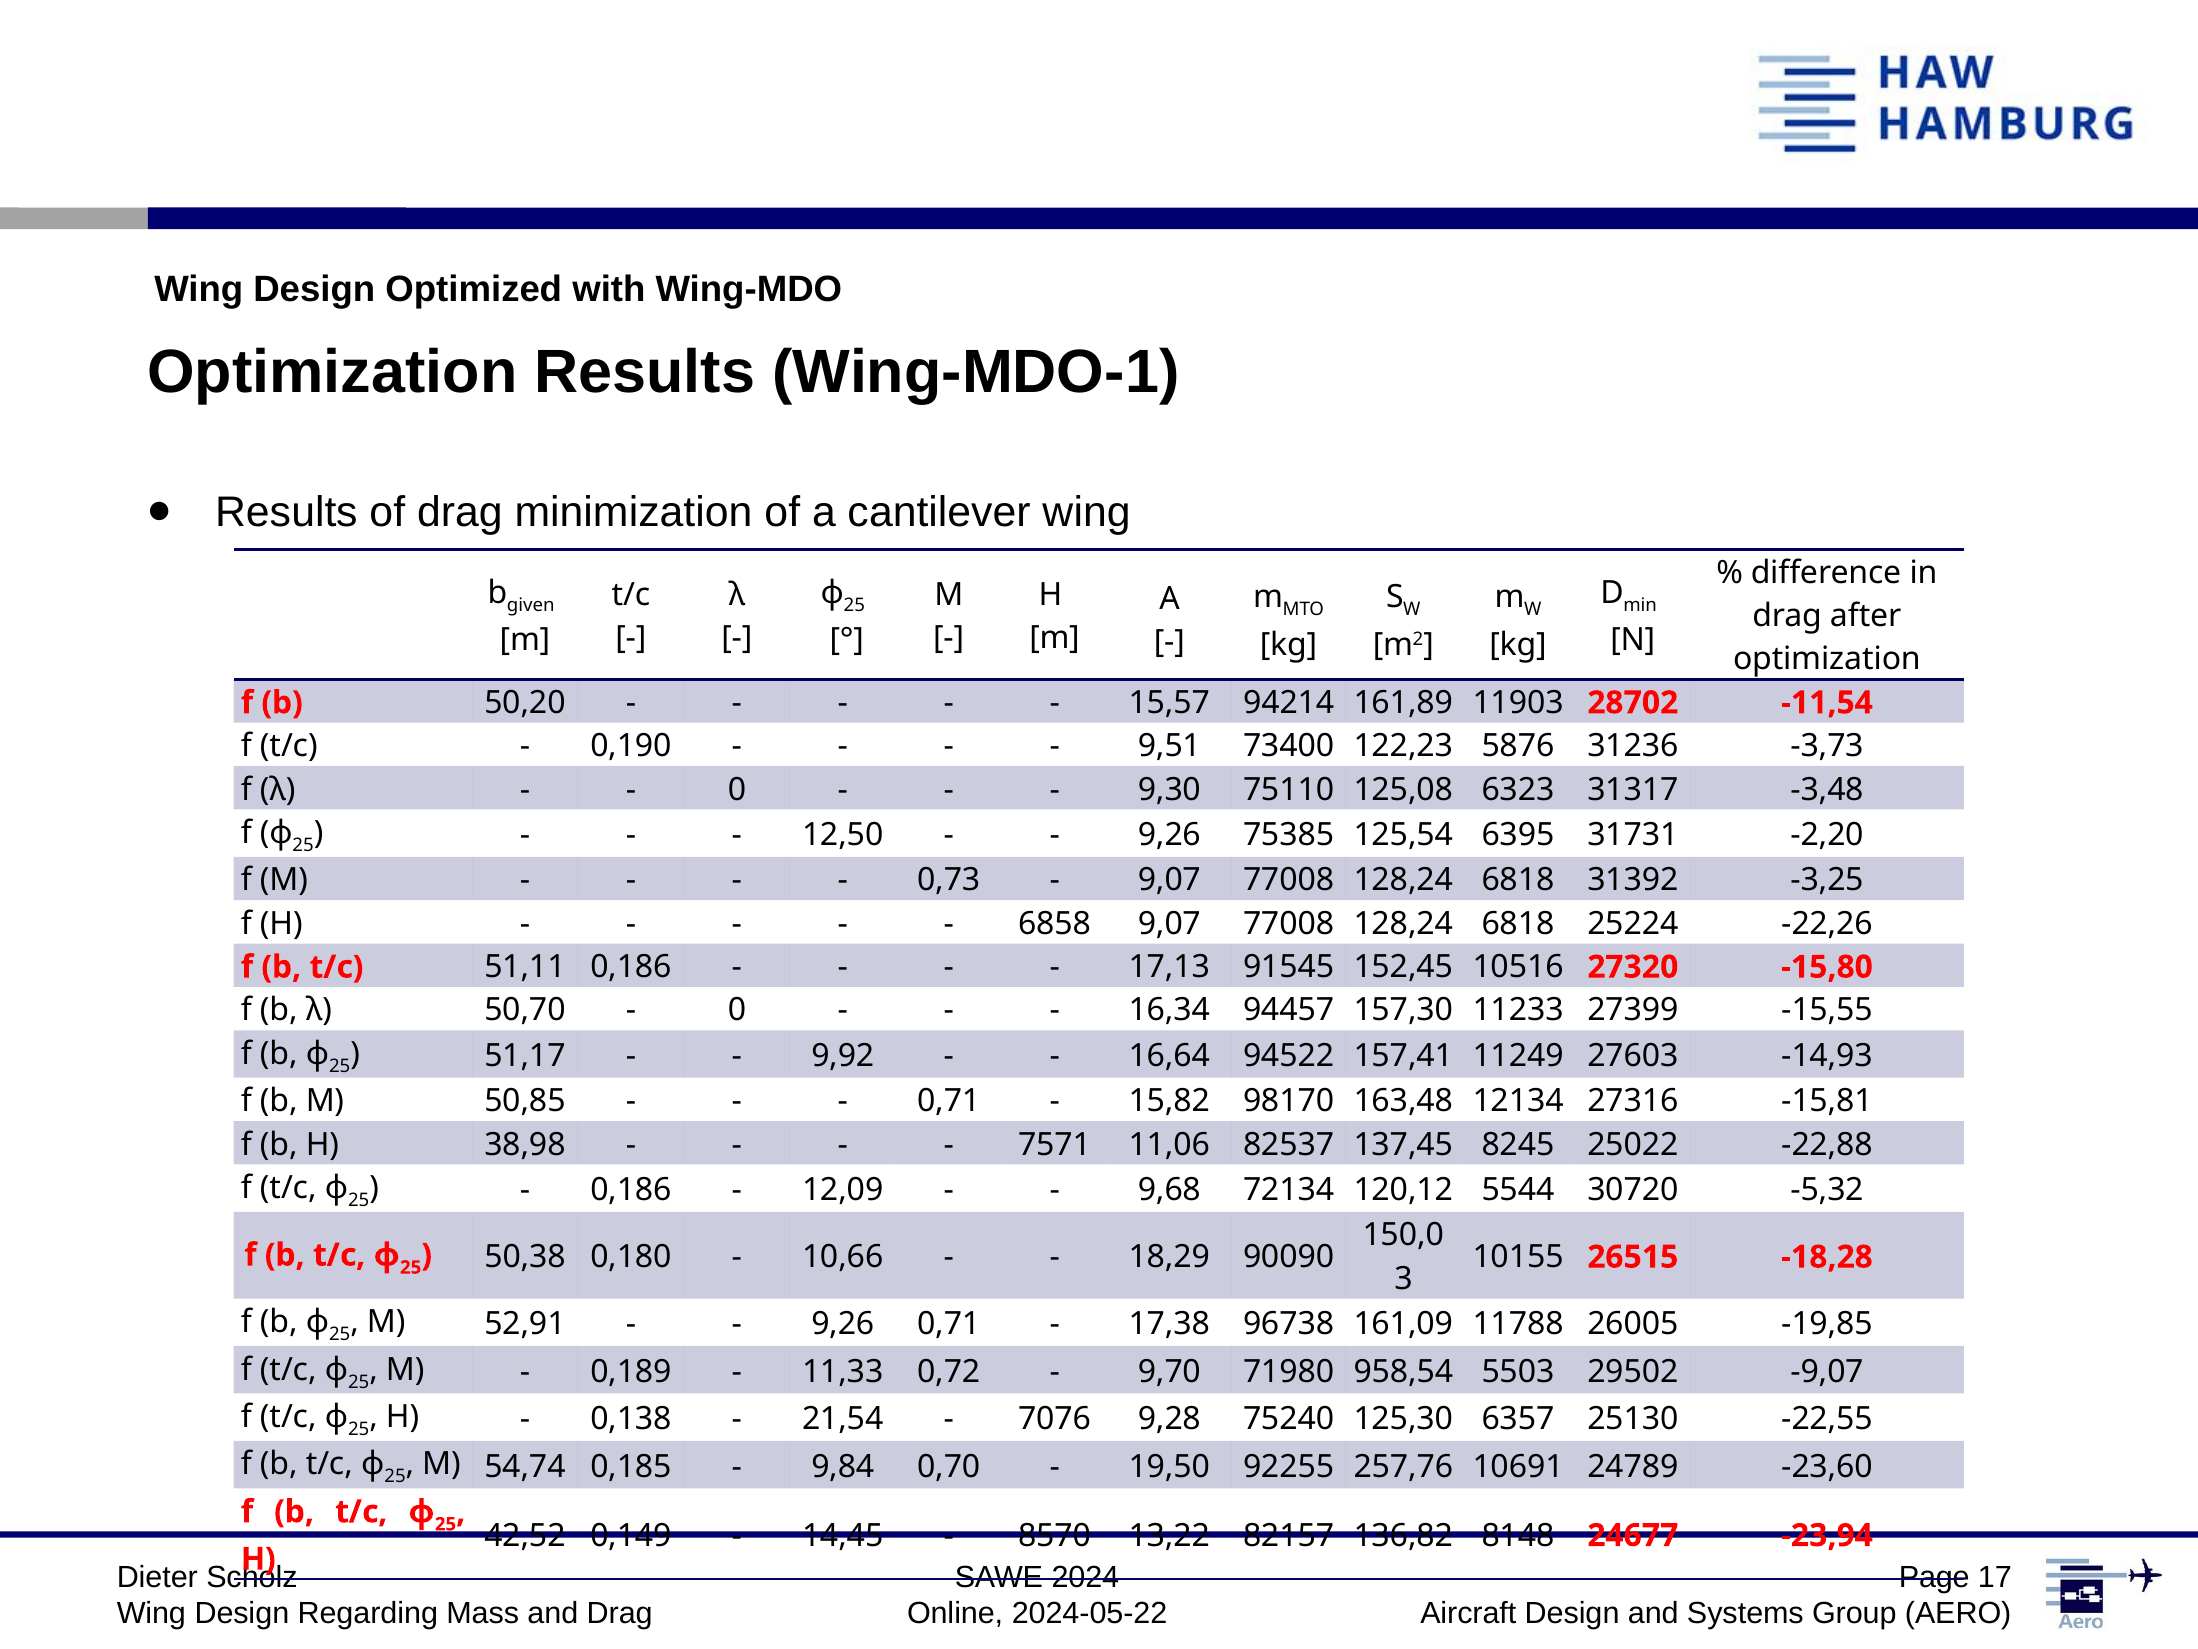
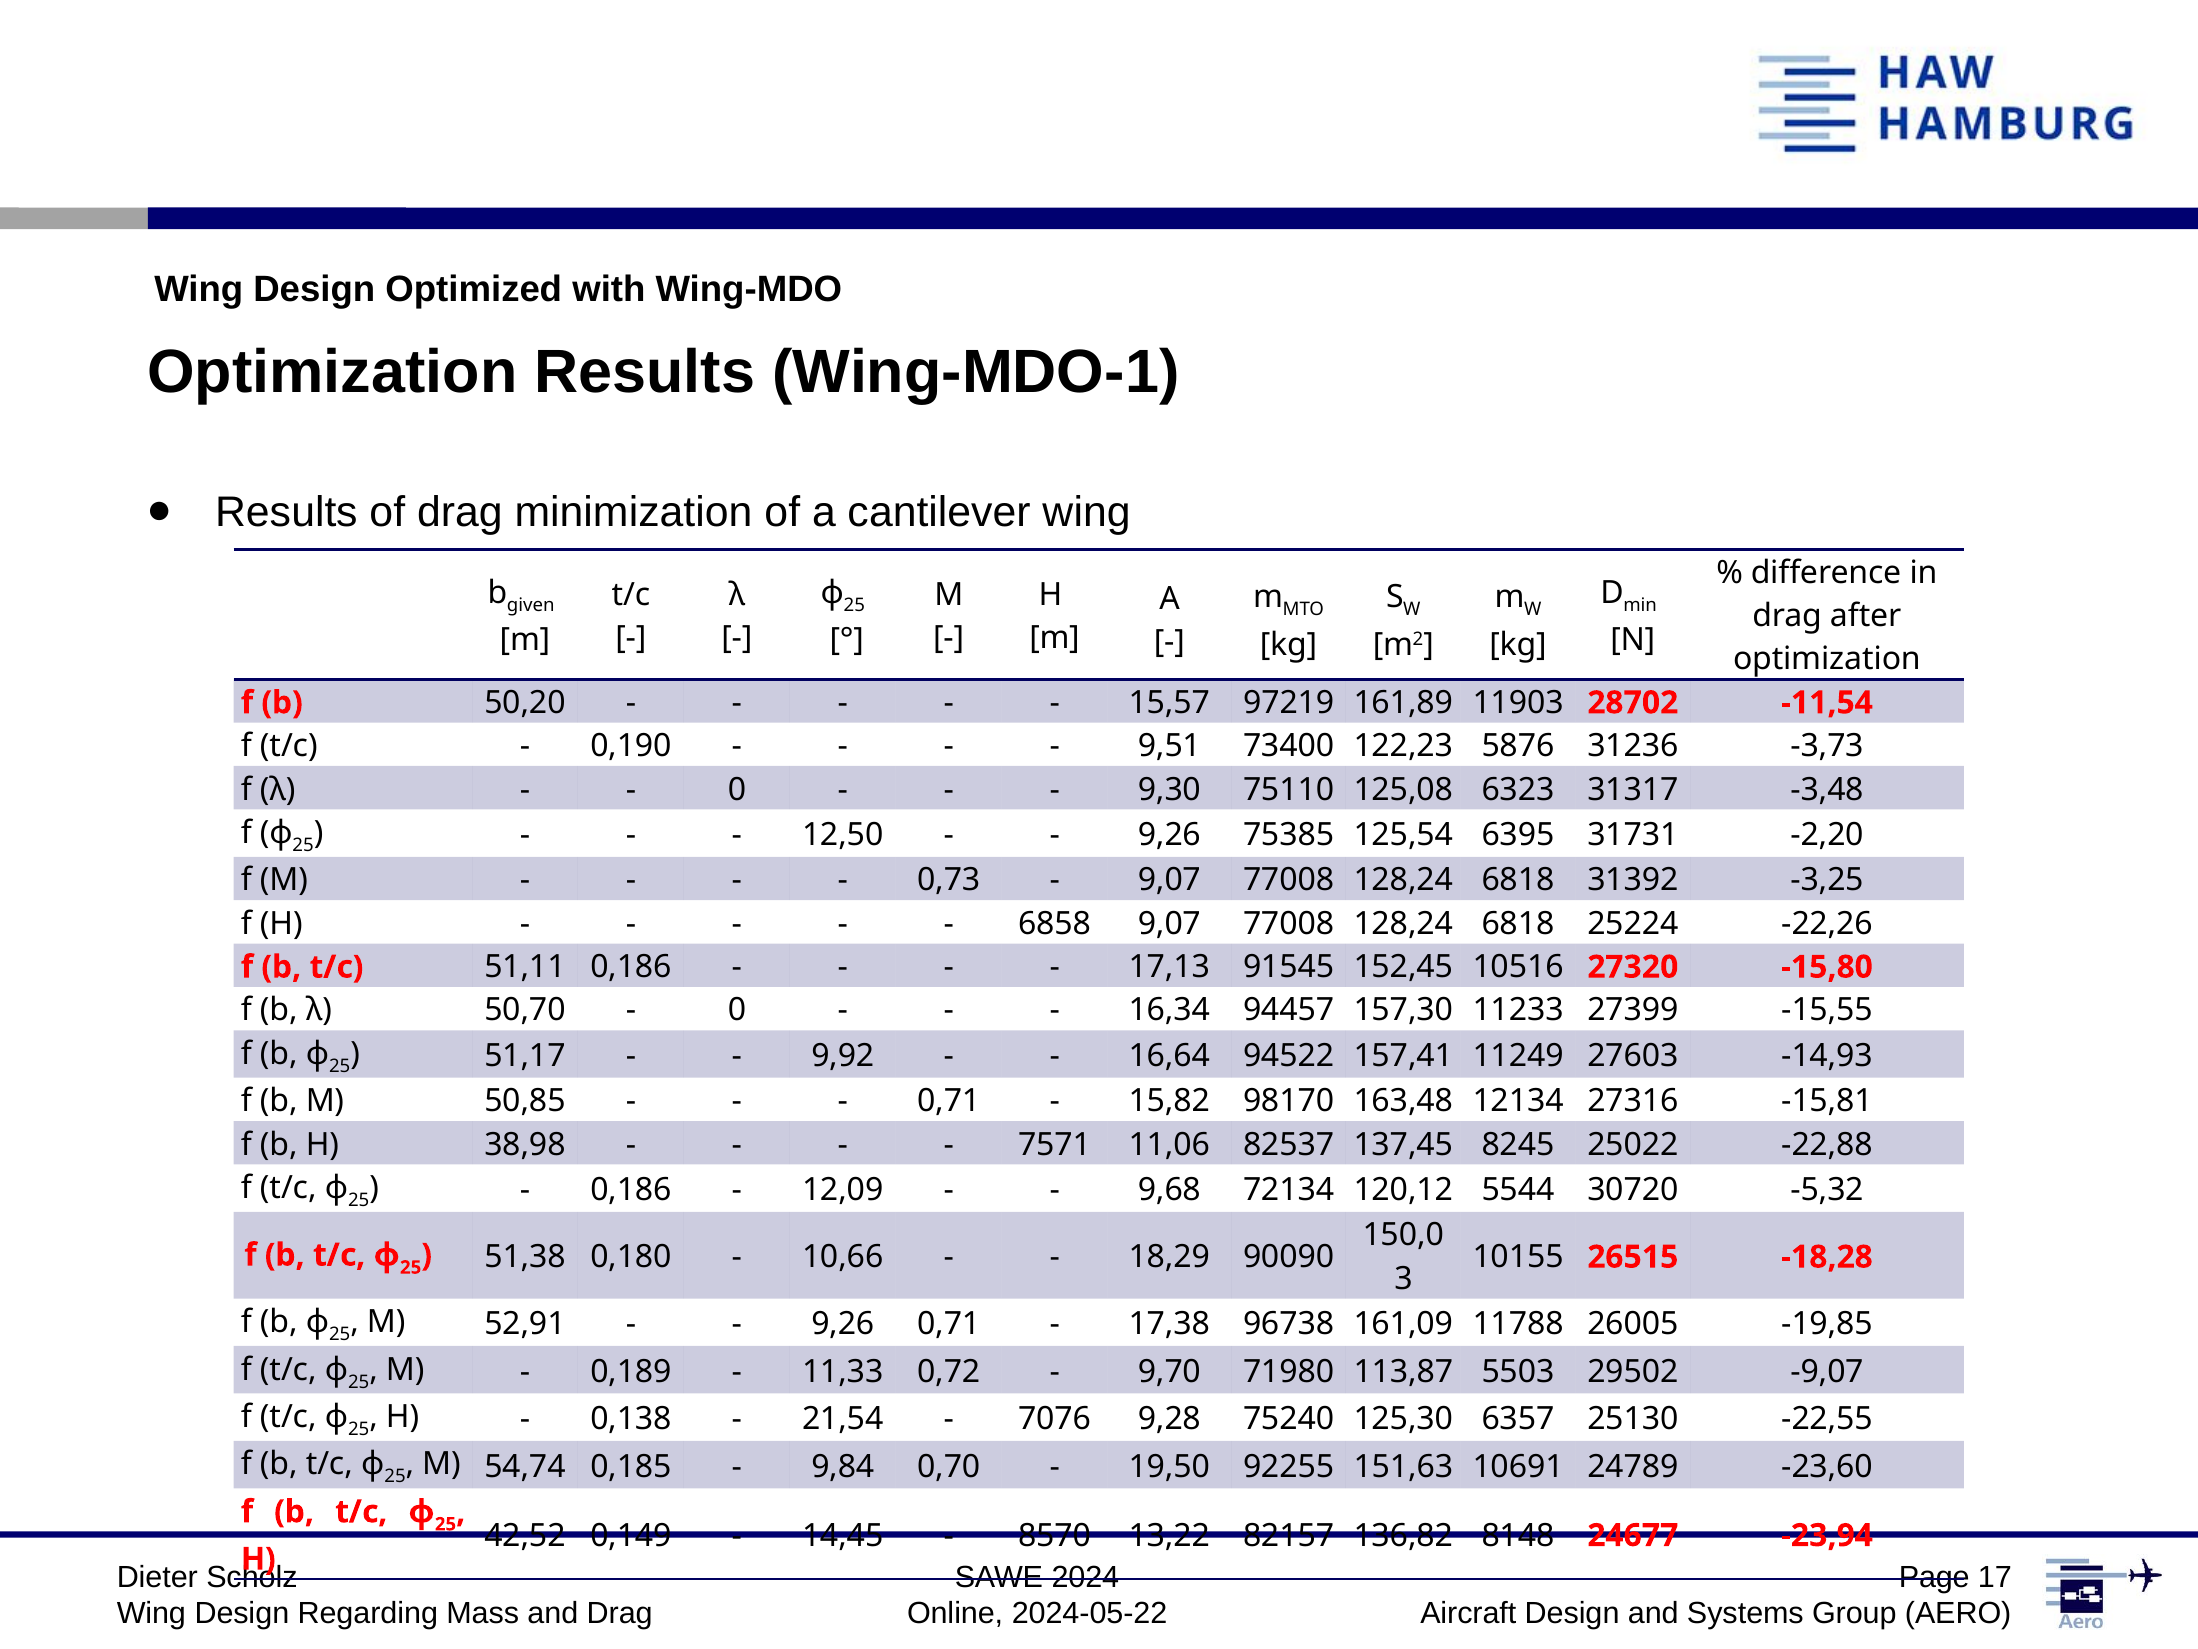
94214: 94214 -> 97219 (1289, 703)
50,38: 50,38 -> 51,38 (525, 1257)
958,54: 958,54 -> 113,87 (1403, 1371)
257,76: 257,76 -> 151,63 (1403, 1466)
